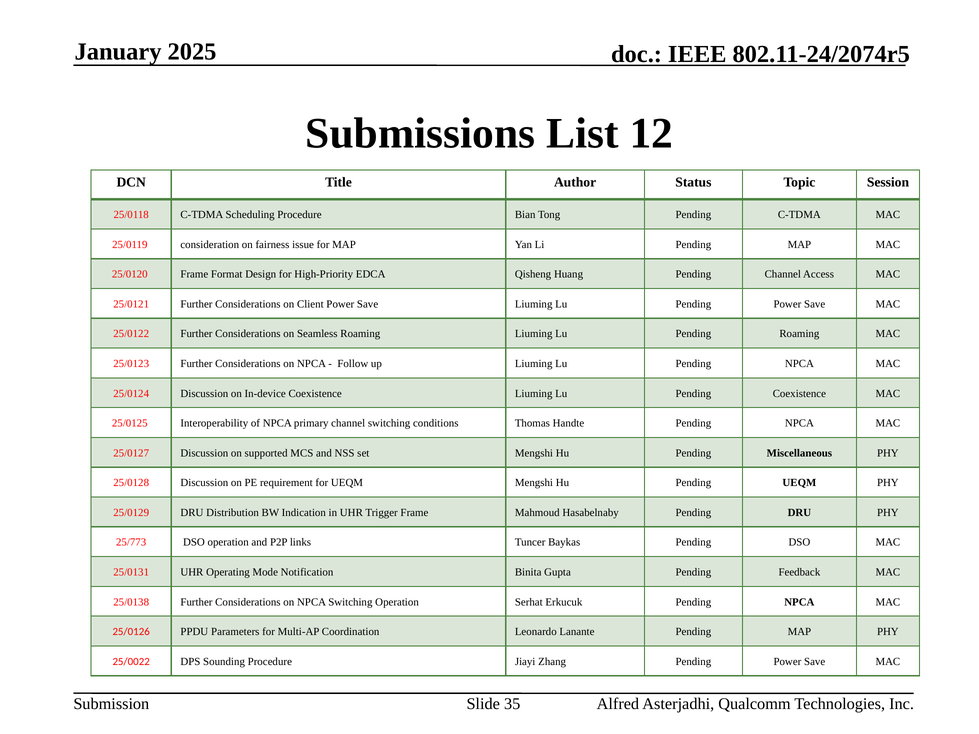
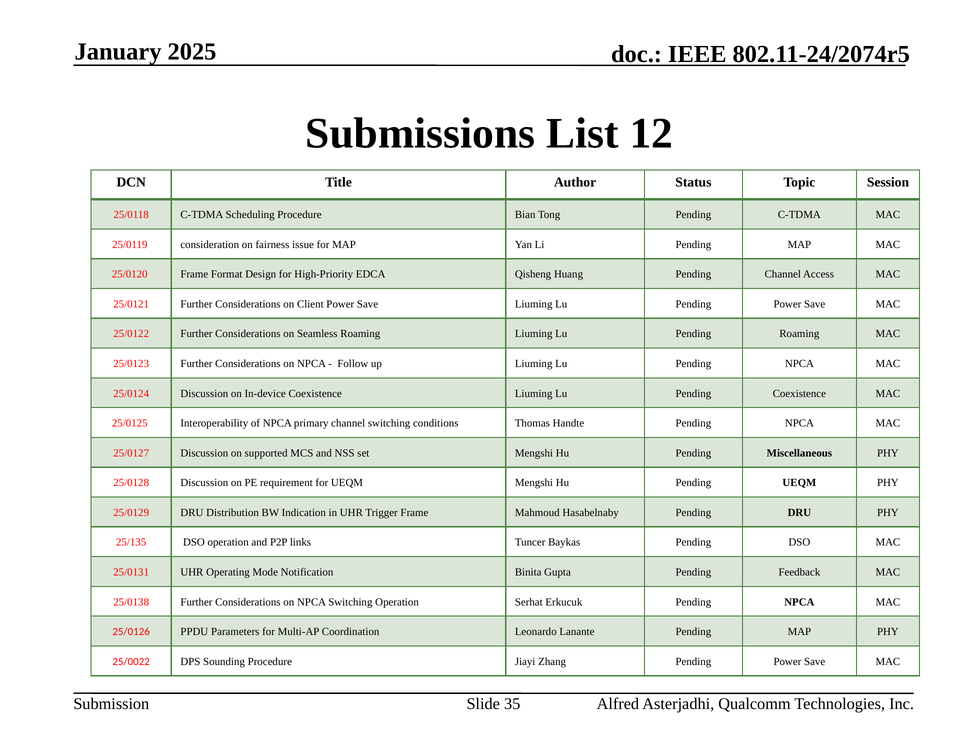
25/773: 25/773 -> 25/135 (131, 543)
